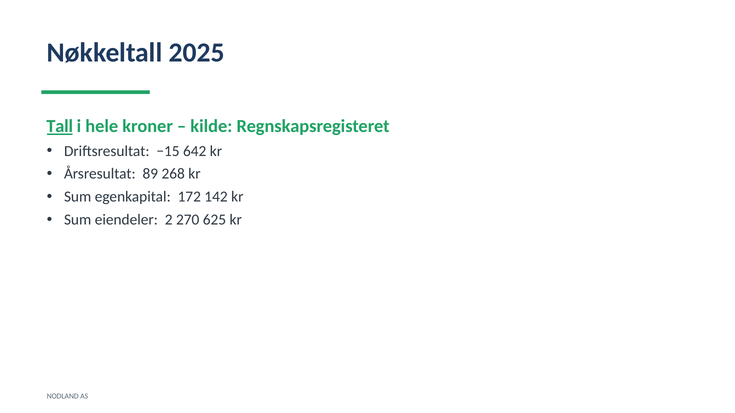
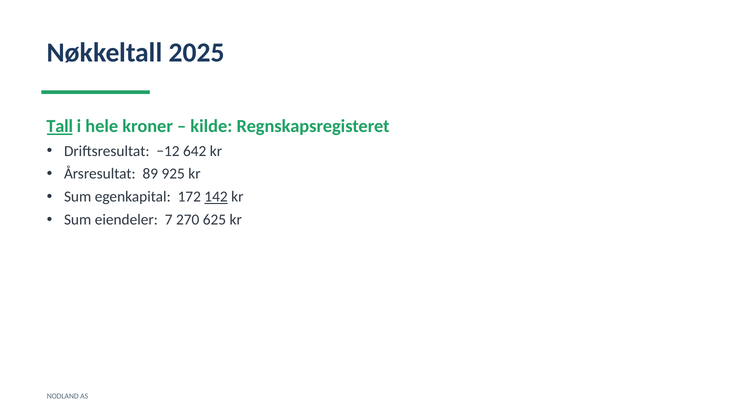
−15: −15 -> −12 (168, 151)
268: 268 -> 925 (173, 174)
142 underline: none -> present (216, 197)
2: 2 -> 7 (169, 220)
